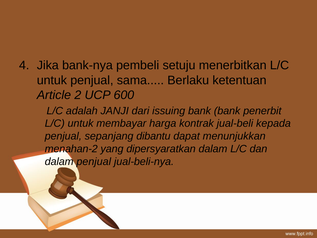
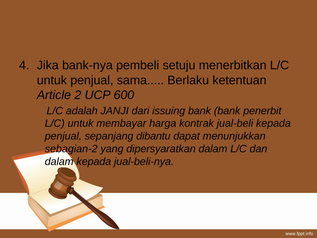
menahan-2: menahan-2 -> sebagian-2 (71, 149)
dalam penjual: penjual -> kepada (94, 161)
